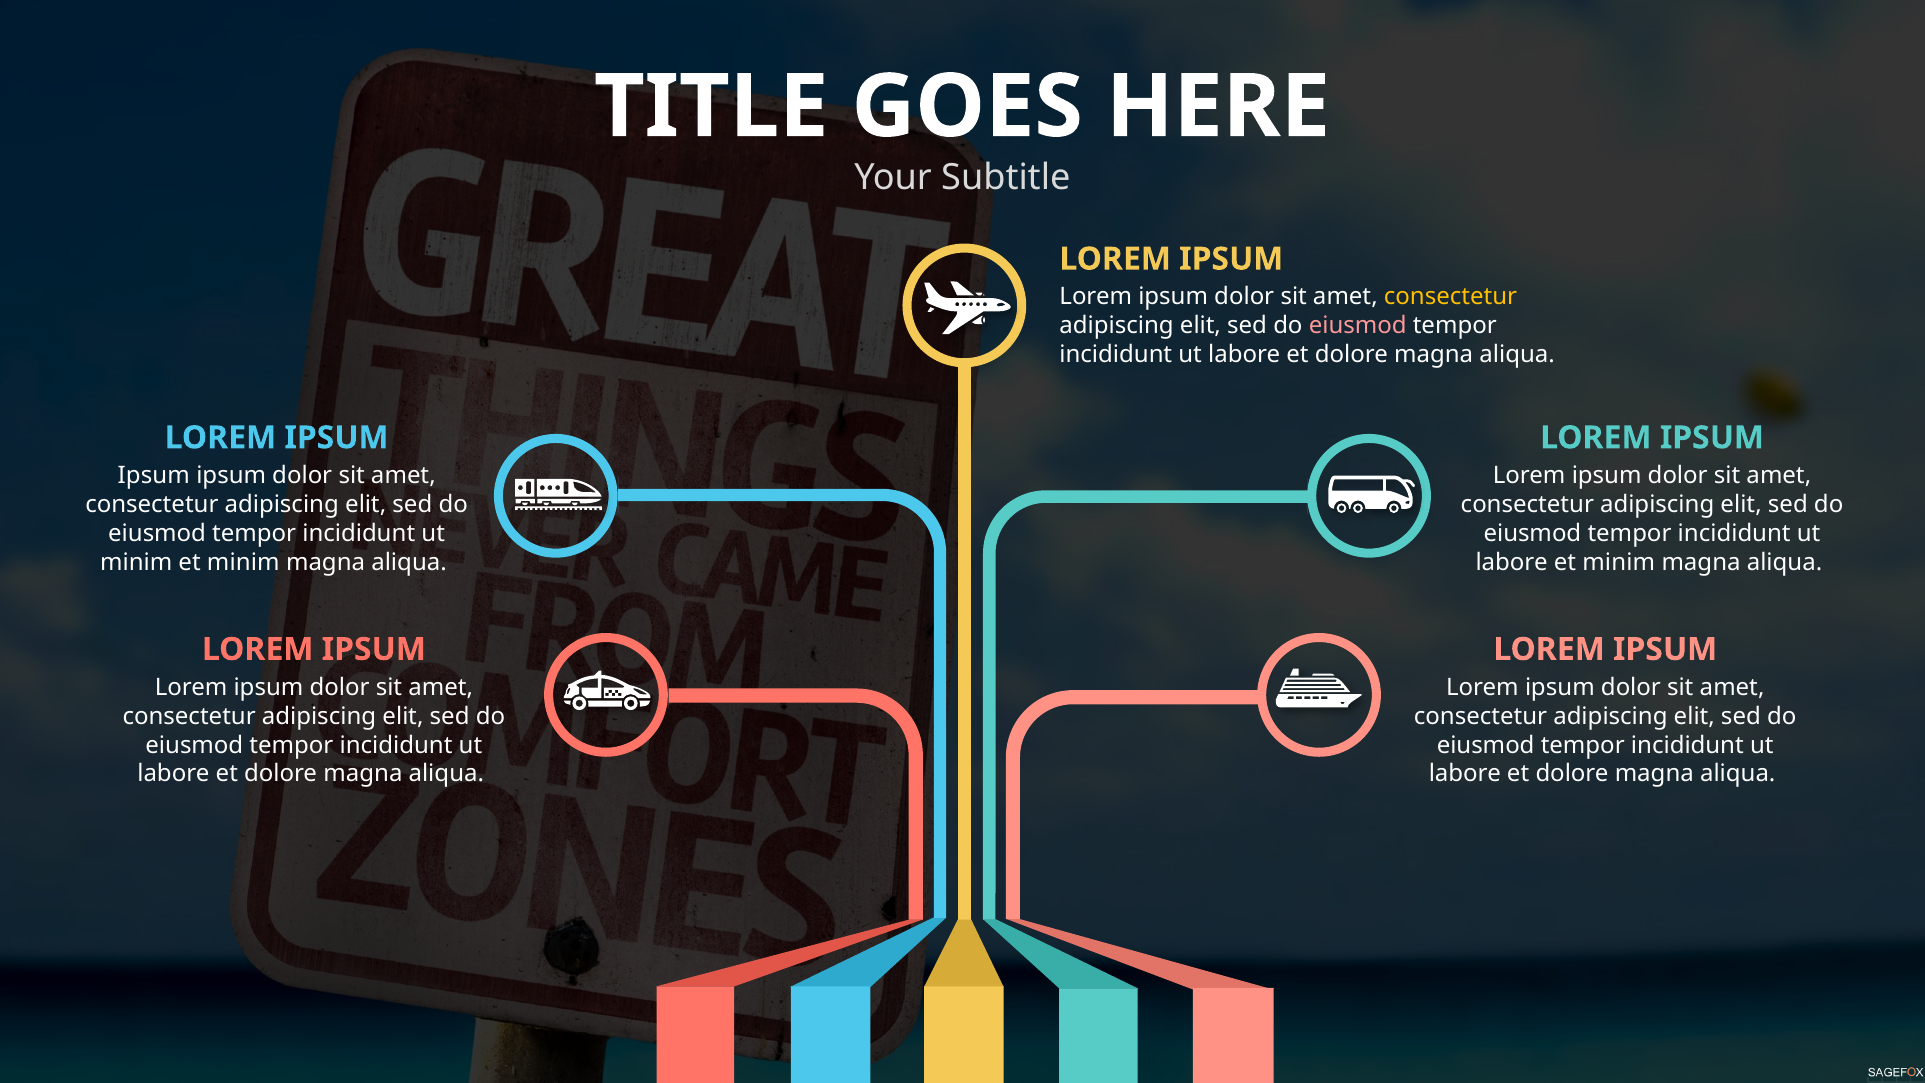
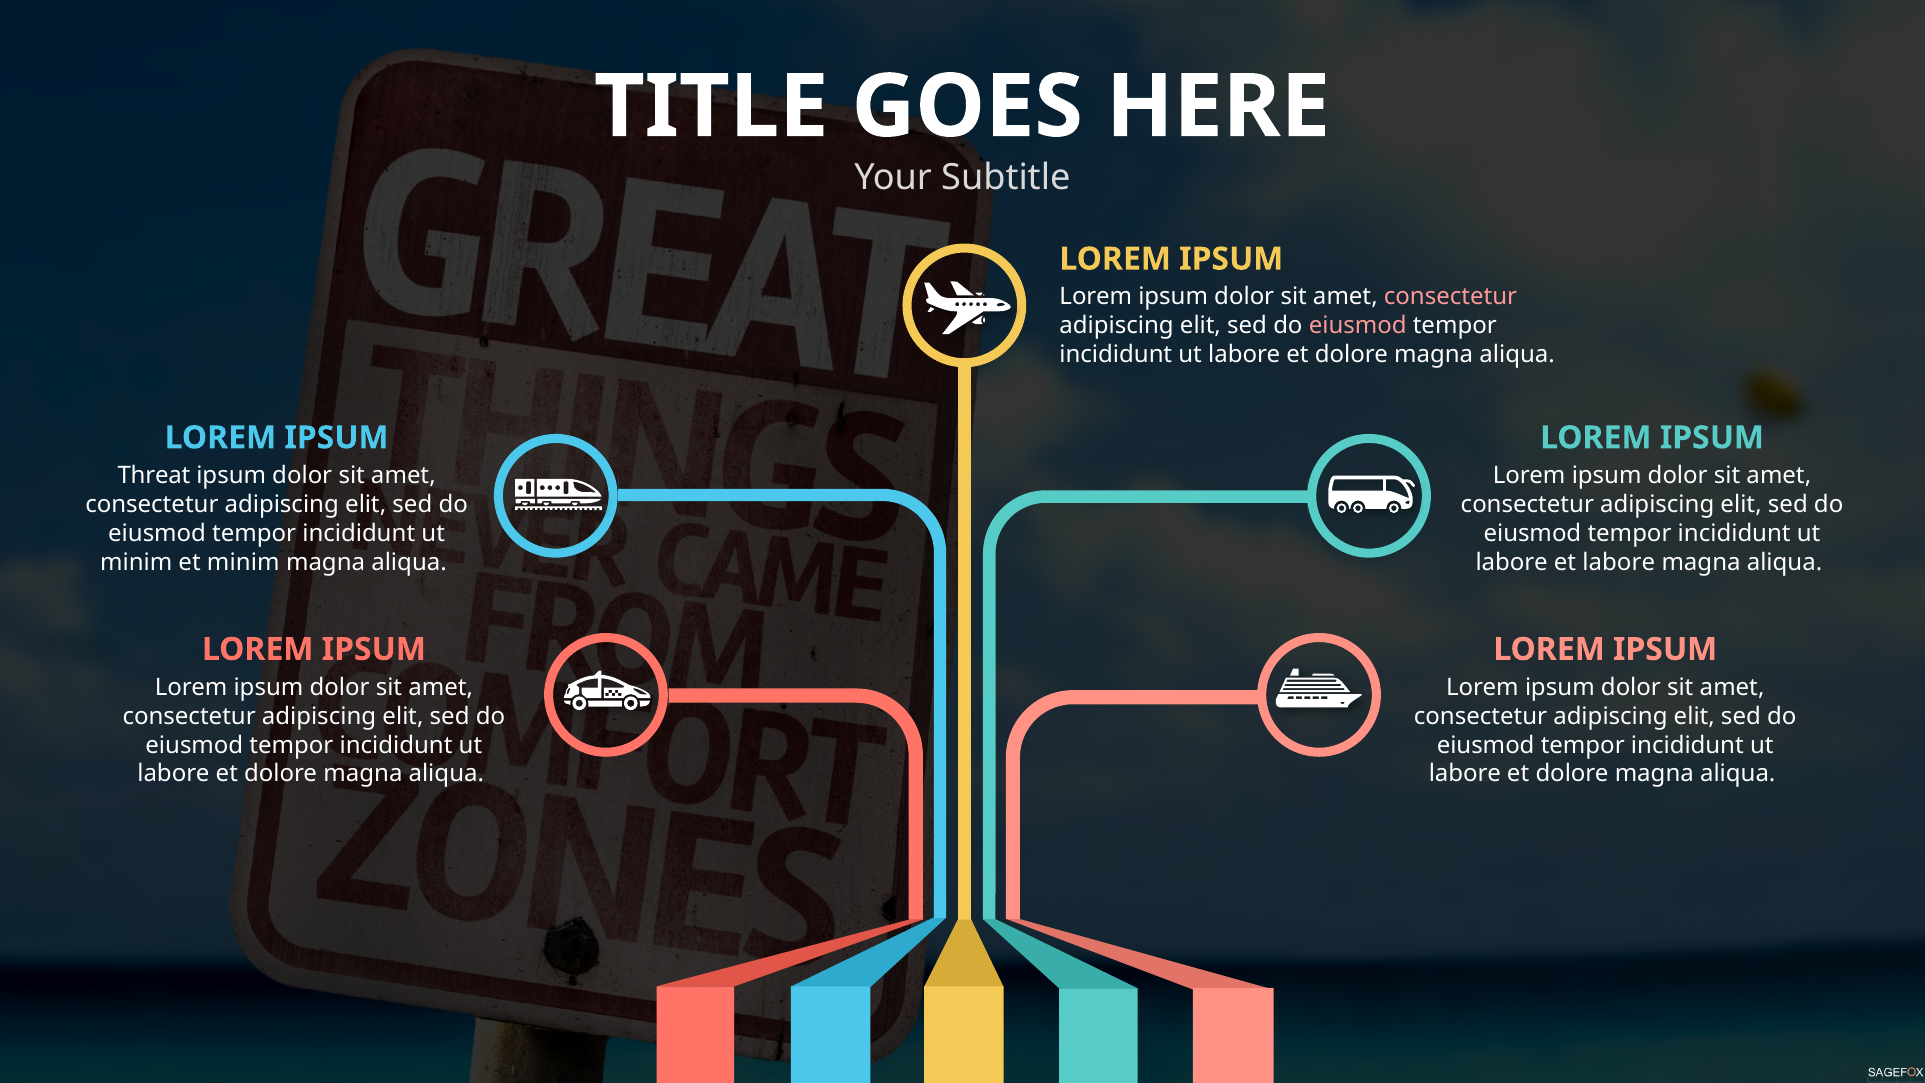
consectetur colour: yellow -> pink (1450, 297)
Ipsum: Ipsum -> Threat (154, 476)
labore et minim: minim -> labore (1619, 562)
